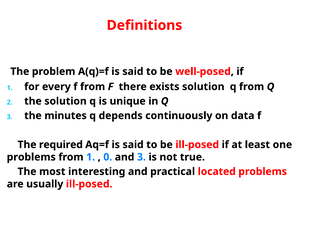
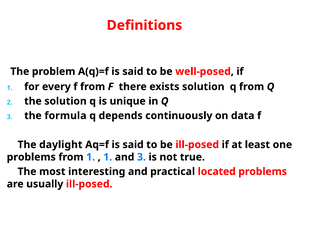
minutes: minutes -> formula (65, 116)
required: required -> daylight (61, 145)
0: 0 -> 1 (108, 157)
